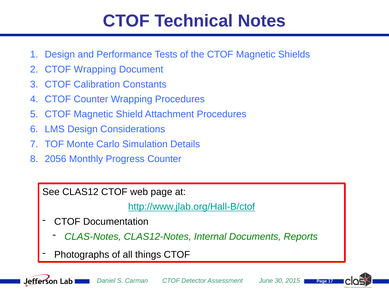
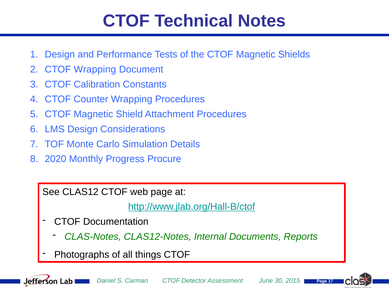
2056: 2056 -> 2020 (56, 159)
Progress Counter: Counter -> Procure (164, 159)
